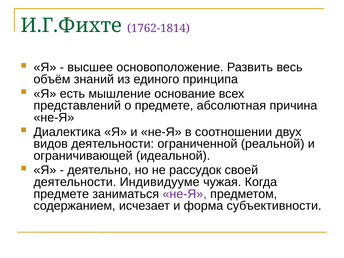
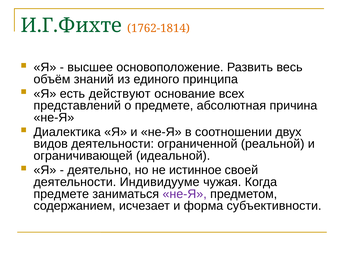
1762-1814 colour: purple -> orange (158, 28)
мышление: мышление -> действуют (120, 94)
рассудок: рассудок -> истинное (195, 170)
